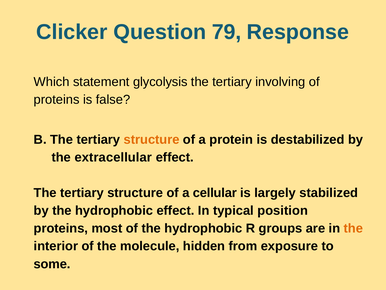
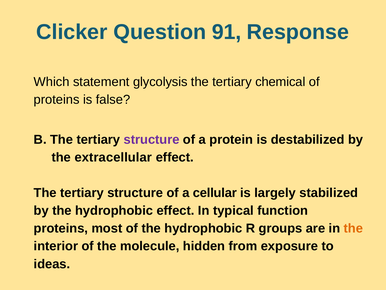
79: 79 -> 91 (227, 32)
involving: involving -> chemical (280, 82)
structure colour: orange -> purple (152, 139)
position: position -> function (283, 210)
some: some -> ideas (52, 264)
